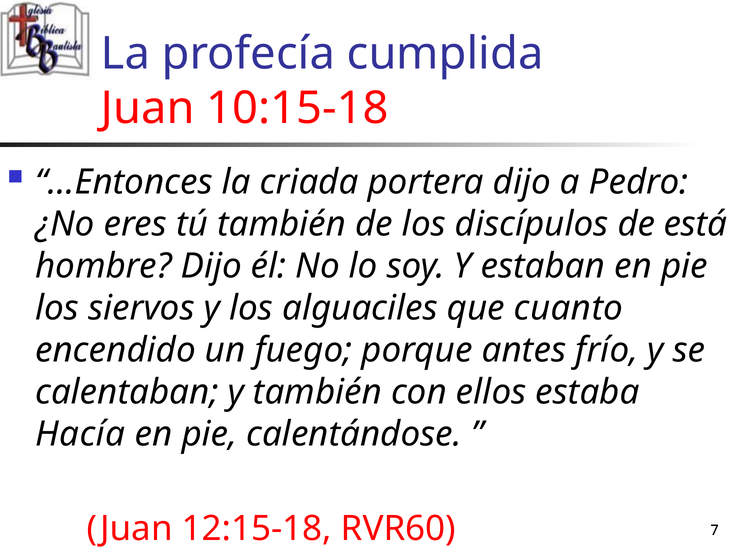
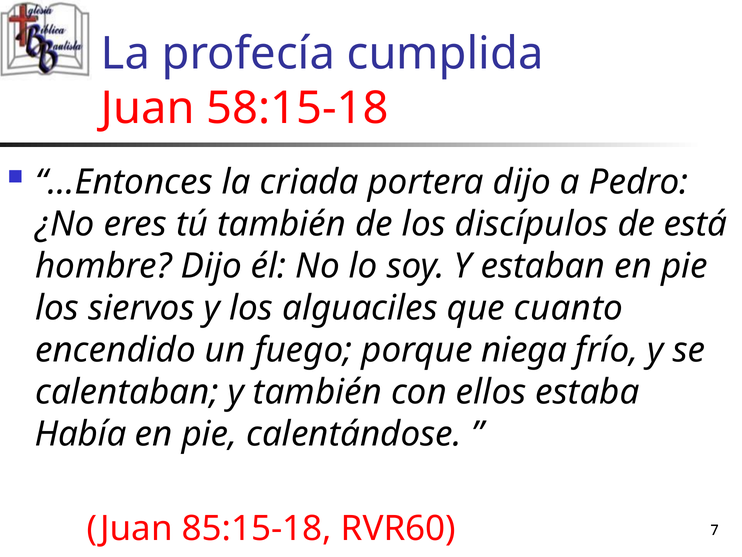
10:15-18: 10:15-18 -> 58:15-18 (298, 108)
antes: antes -> niega (524, 350)
Hacía: Hacía -> Había (81, 434)
12:15-18: 12:15-18 -> 85:15-18 (257, 528)
